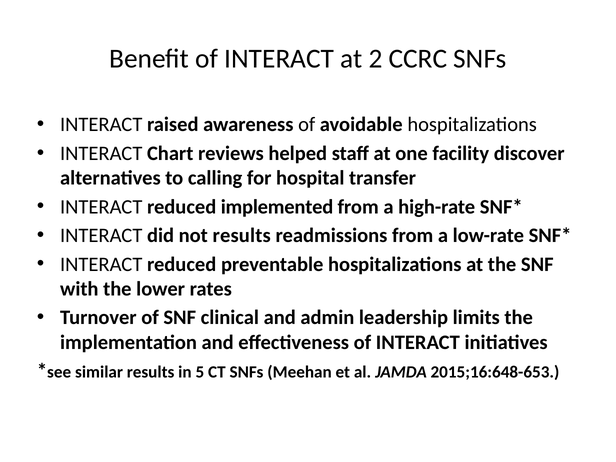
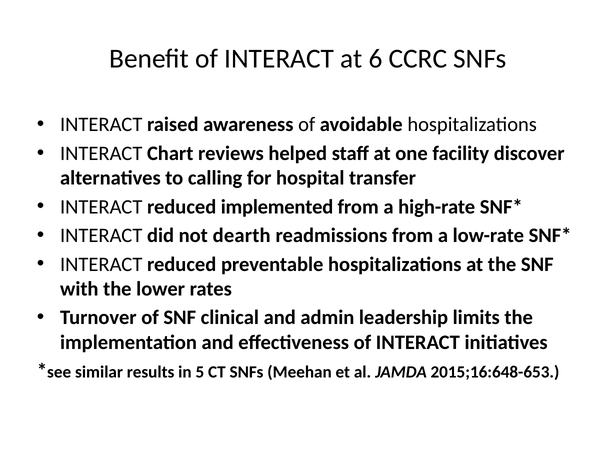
2: 2 -> 6 (376, 59)
not results: results -> dearth (242, 235)
